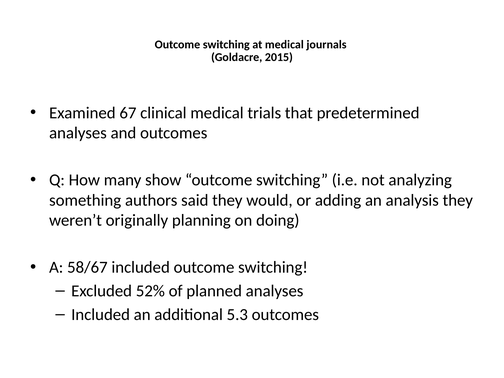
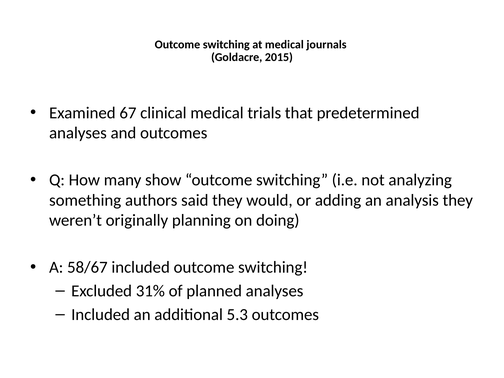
52%: 52% -> 31% (150, 291)
